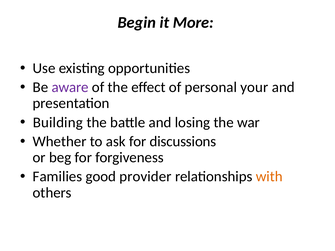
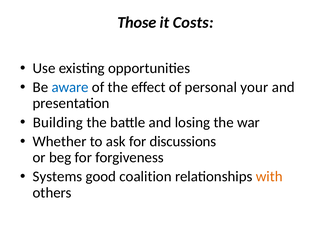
Begin: Begin -> Those (137, 23)
More: More -> Costs (193, 23)
aware colour: purple -> blue (70, 87)
Families: Families -> Systems (57, 177)
provider: provider -> coalition (146, 177)
